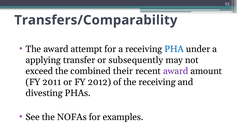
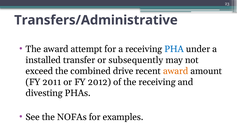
Transfers/Comparability: Transfers/Comparability -> Transfers/Administrative (96, 20)
applying: applying -> installed (43, 60)
their: their -> drive (123, 71)
award colour: purple -> orange (176, 71)
